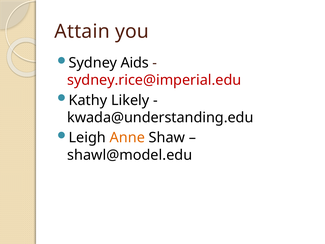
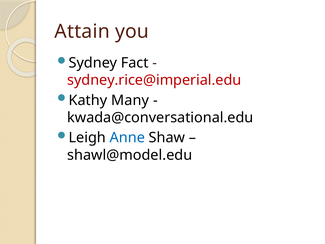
Aids: Aids -> Fact (135, 63)
Likely: Likely -> Many (130, 100)
kwada@understanding.edu: kwada@understanding.edu -> kwada@conversational.edu (160, 117)
Anne colour: orange -> blue (127, 138)
